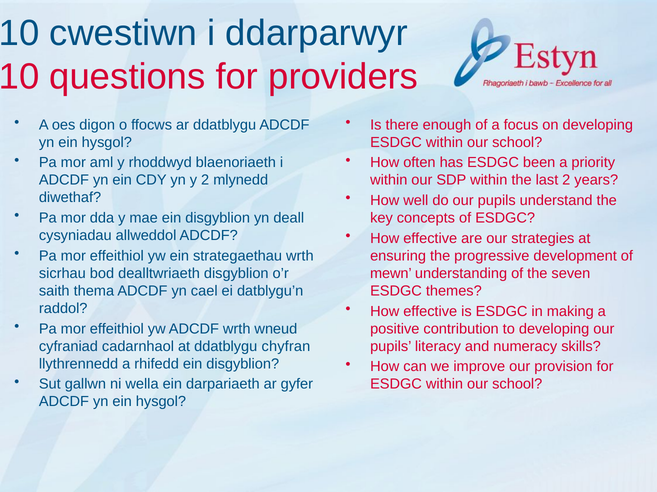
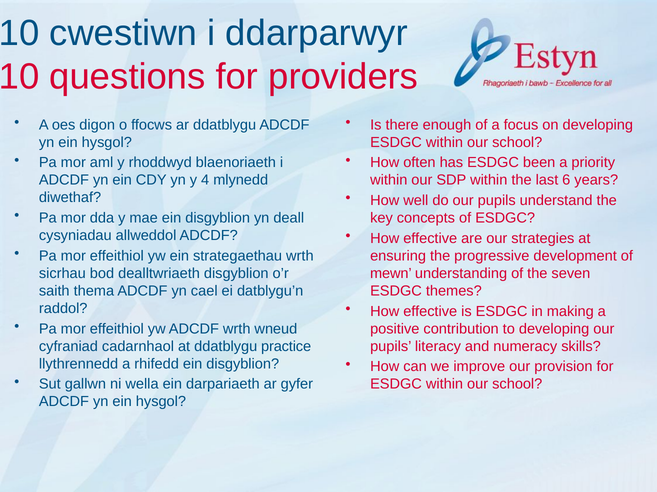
y 2: 2 -> 4 (205, 180)
last 2: 2 -> 6 (566, 180)
chyfran: chyfran -> practice (286, 347)
